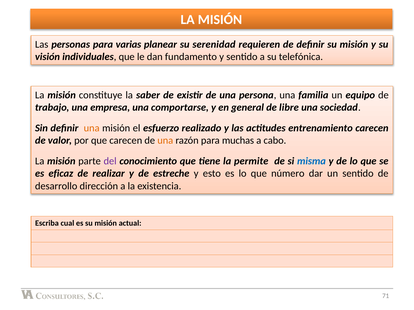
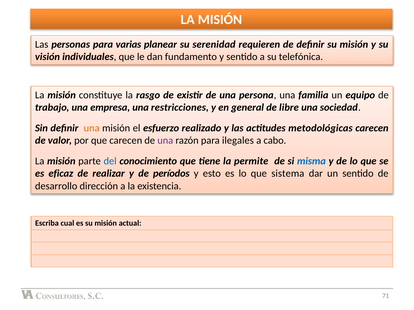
saber: saber -> rasgo (148, 95)
comportarse: comportarse -> restricciones (180, 108)
entrenamiento: entrenamiento -> metodológicas (320, 128)
una colour: orange -> purple (165, 141)
muchas: muchas -> ilegales (238, 141)
del colour: purple -> blue (110, 161)
estreche: estreche -> períodos (171, 174)
número: número -> sistema (288, 174)
